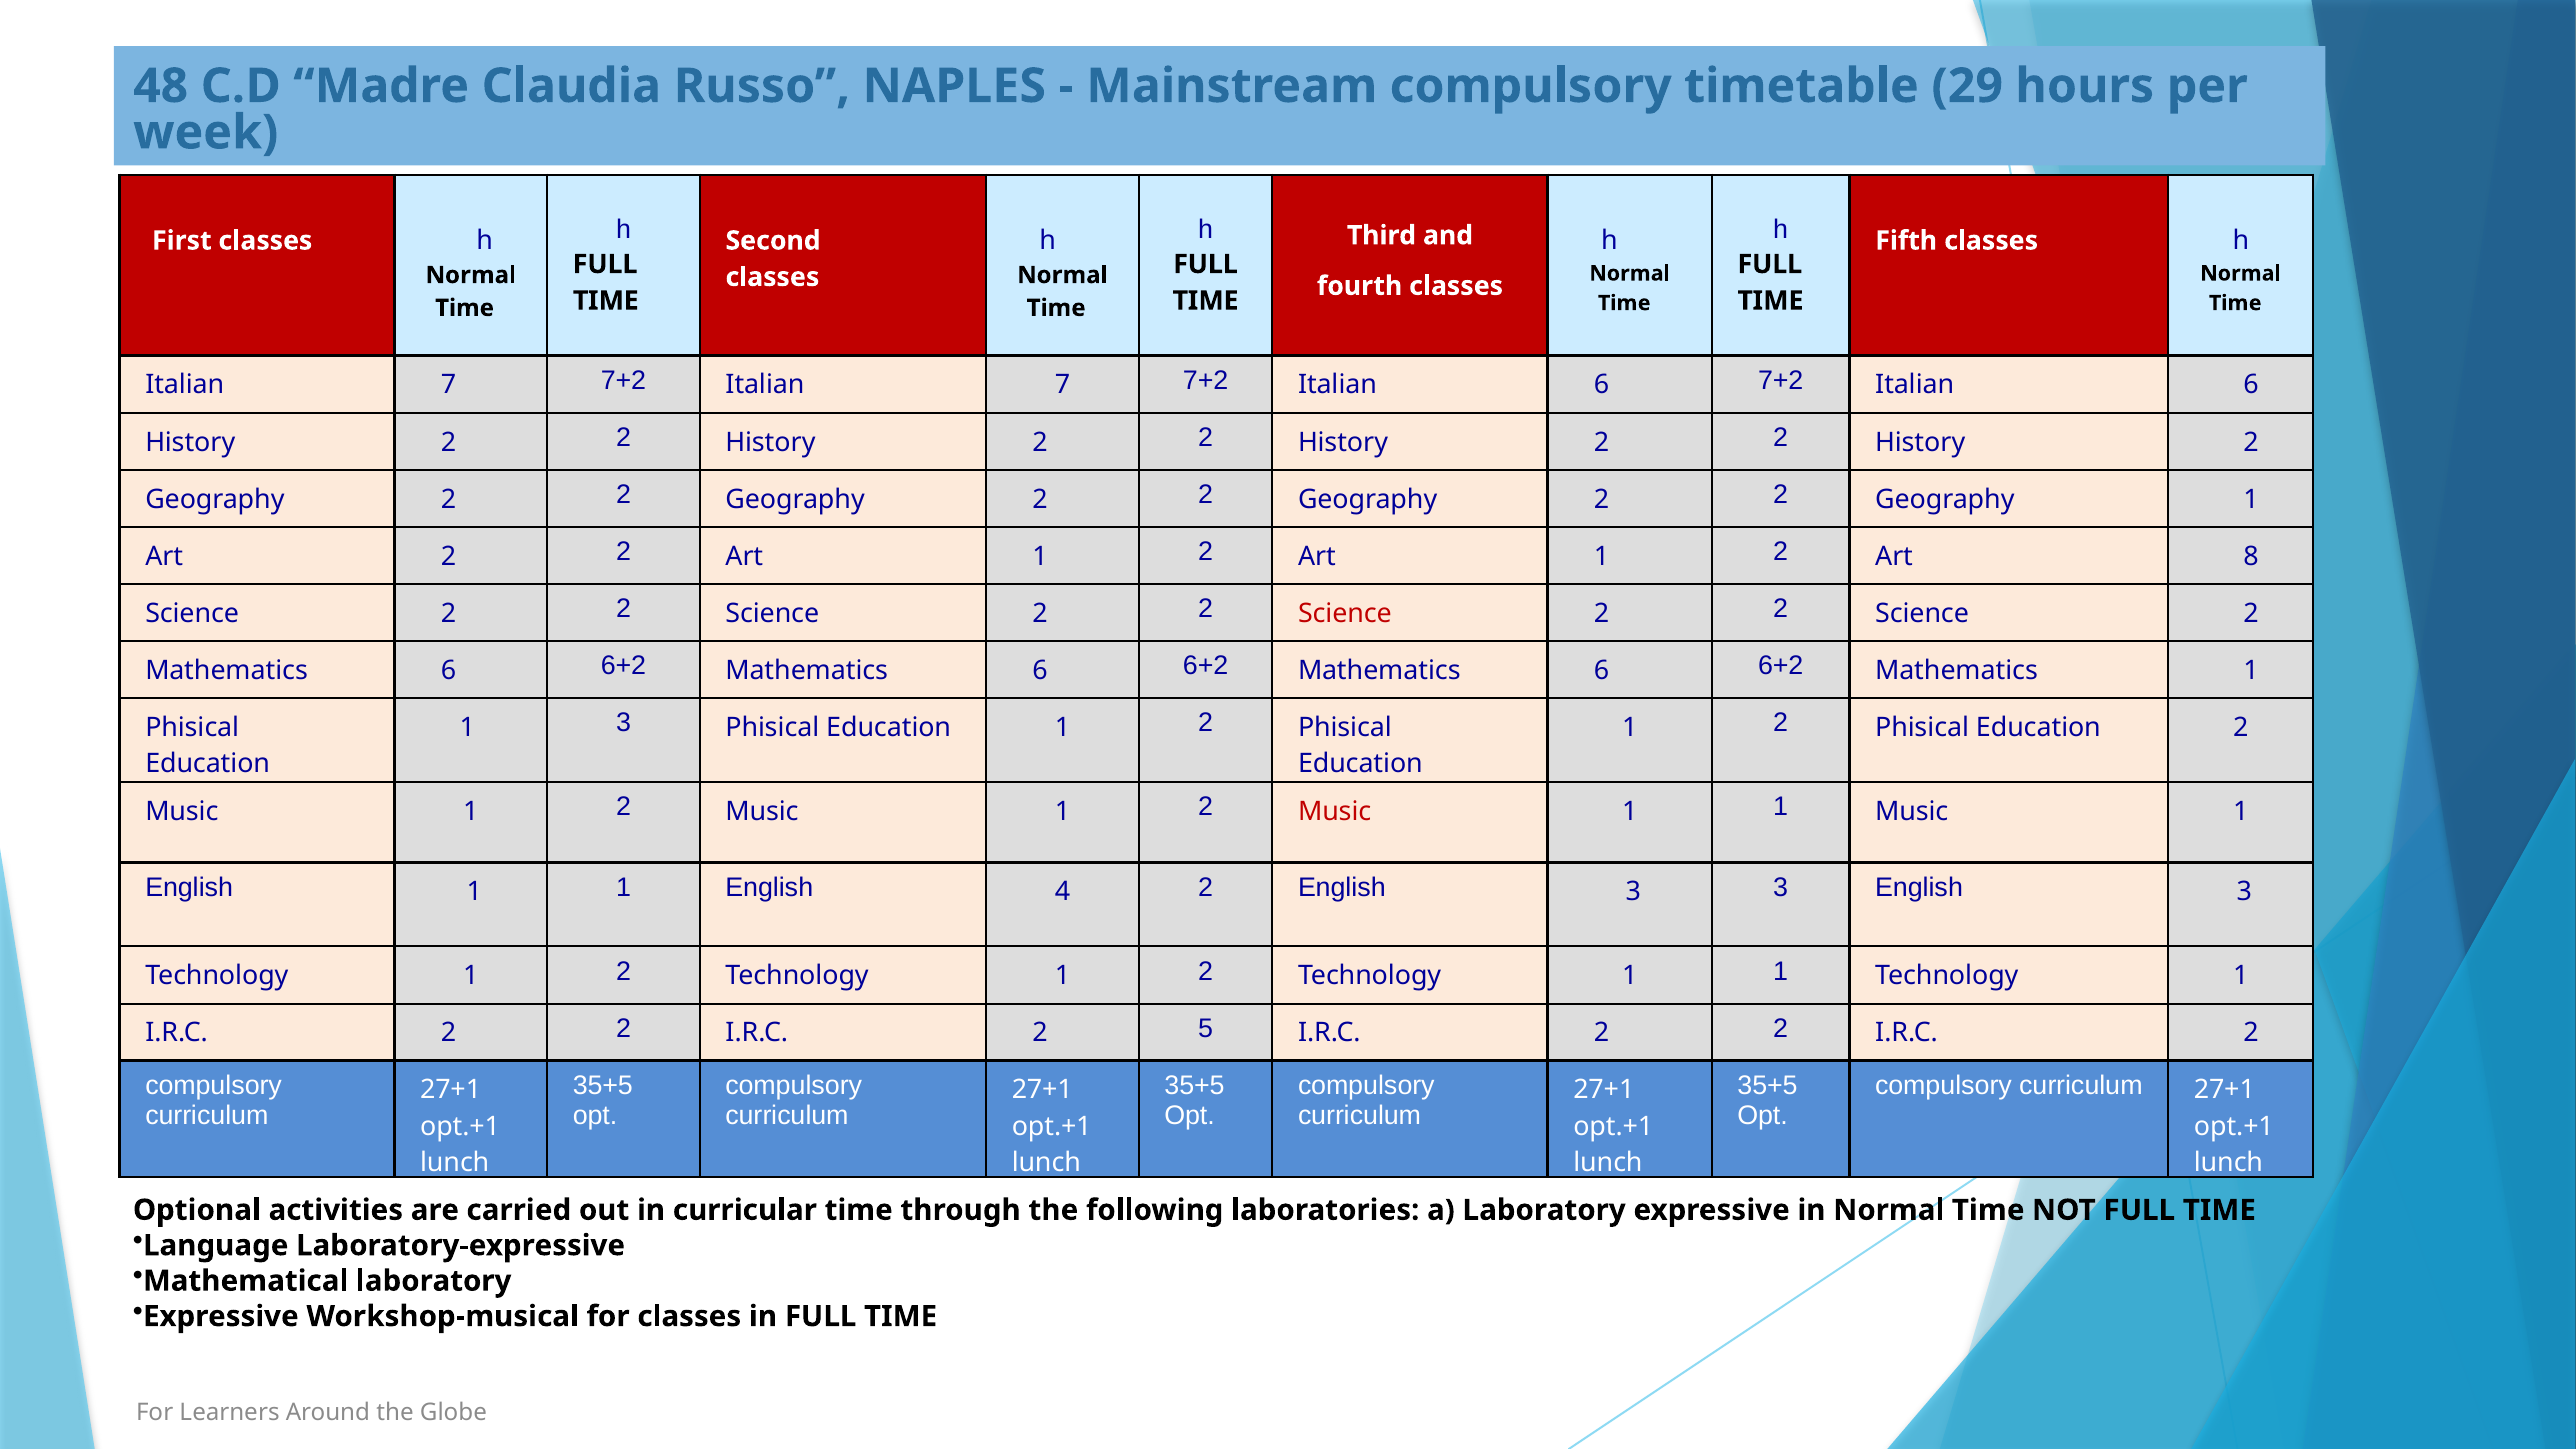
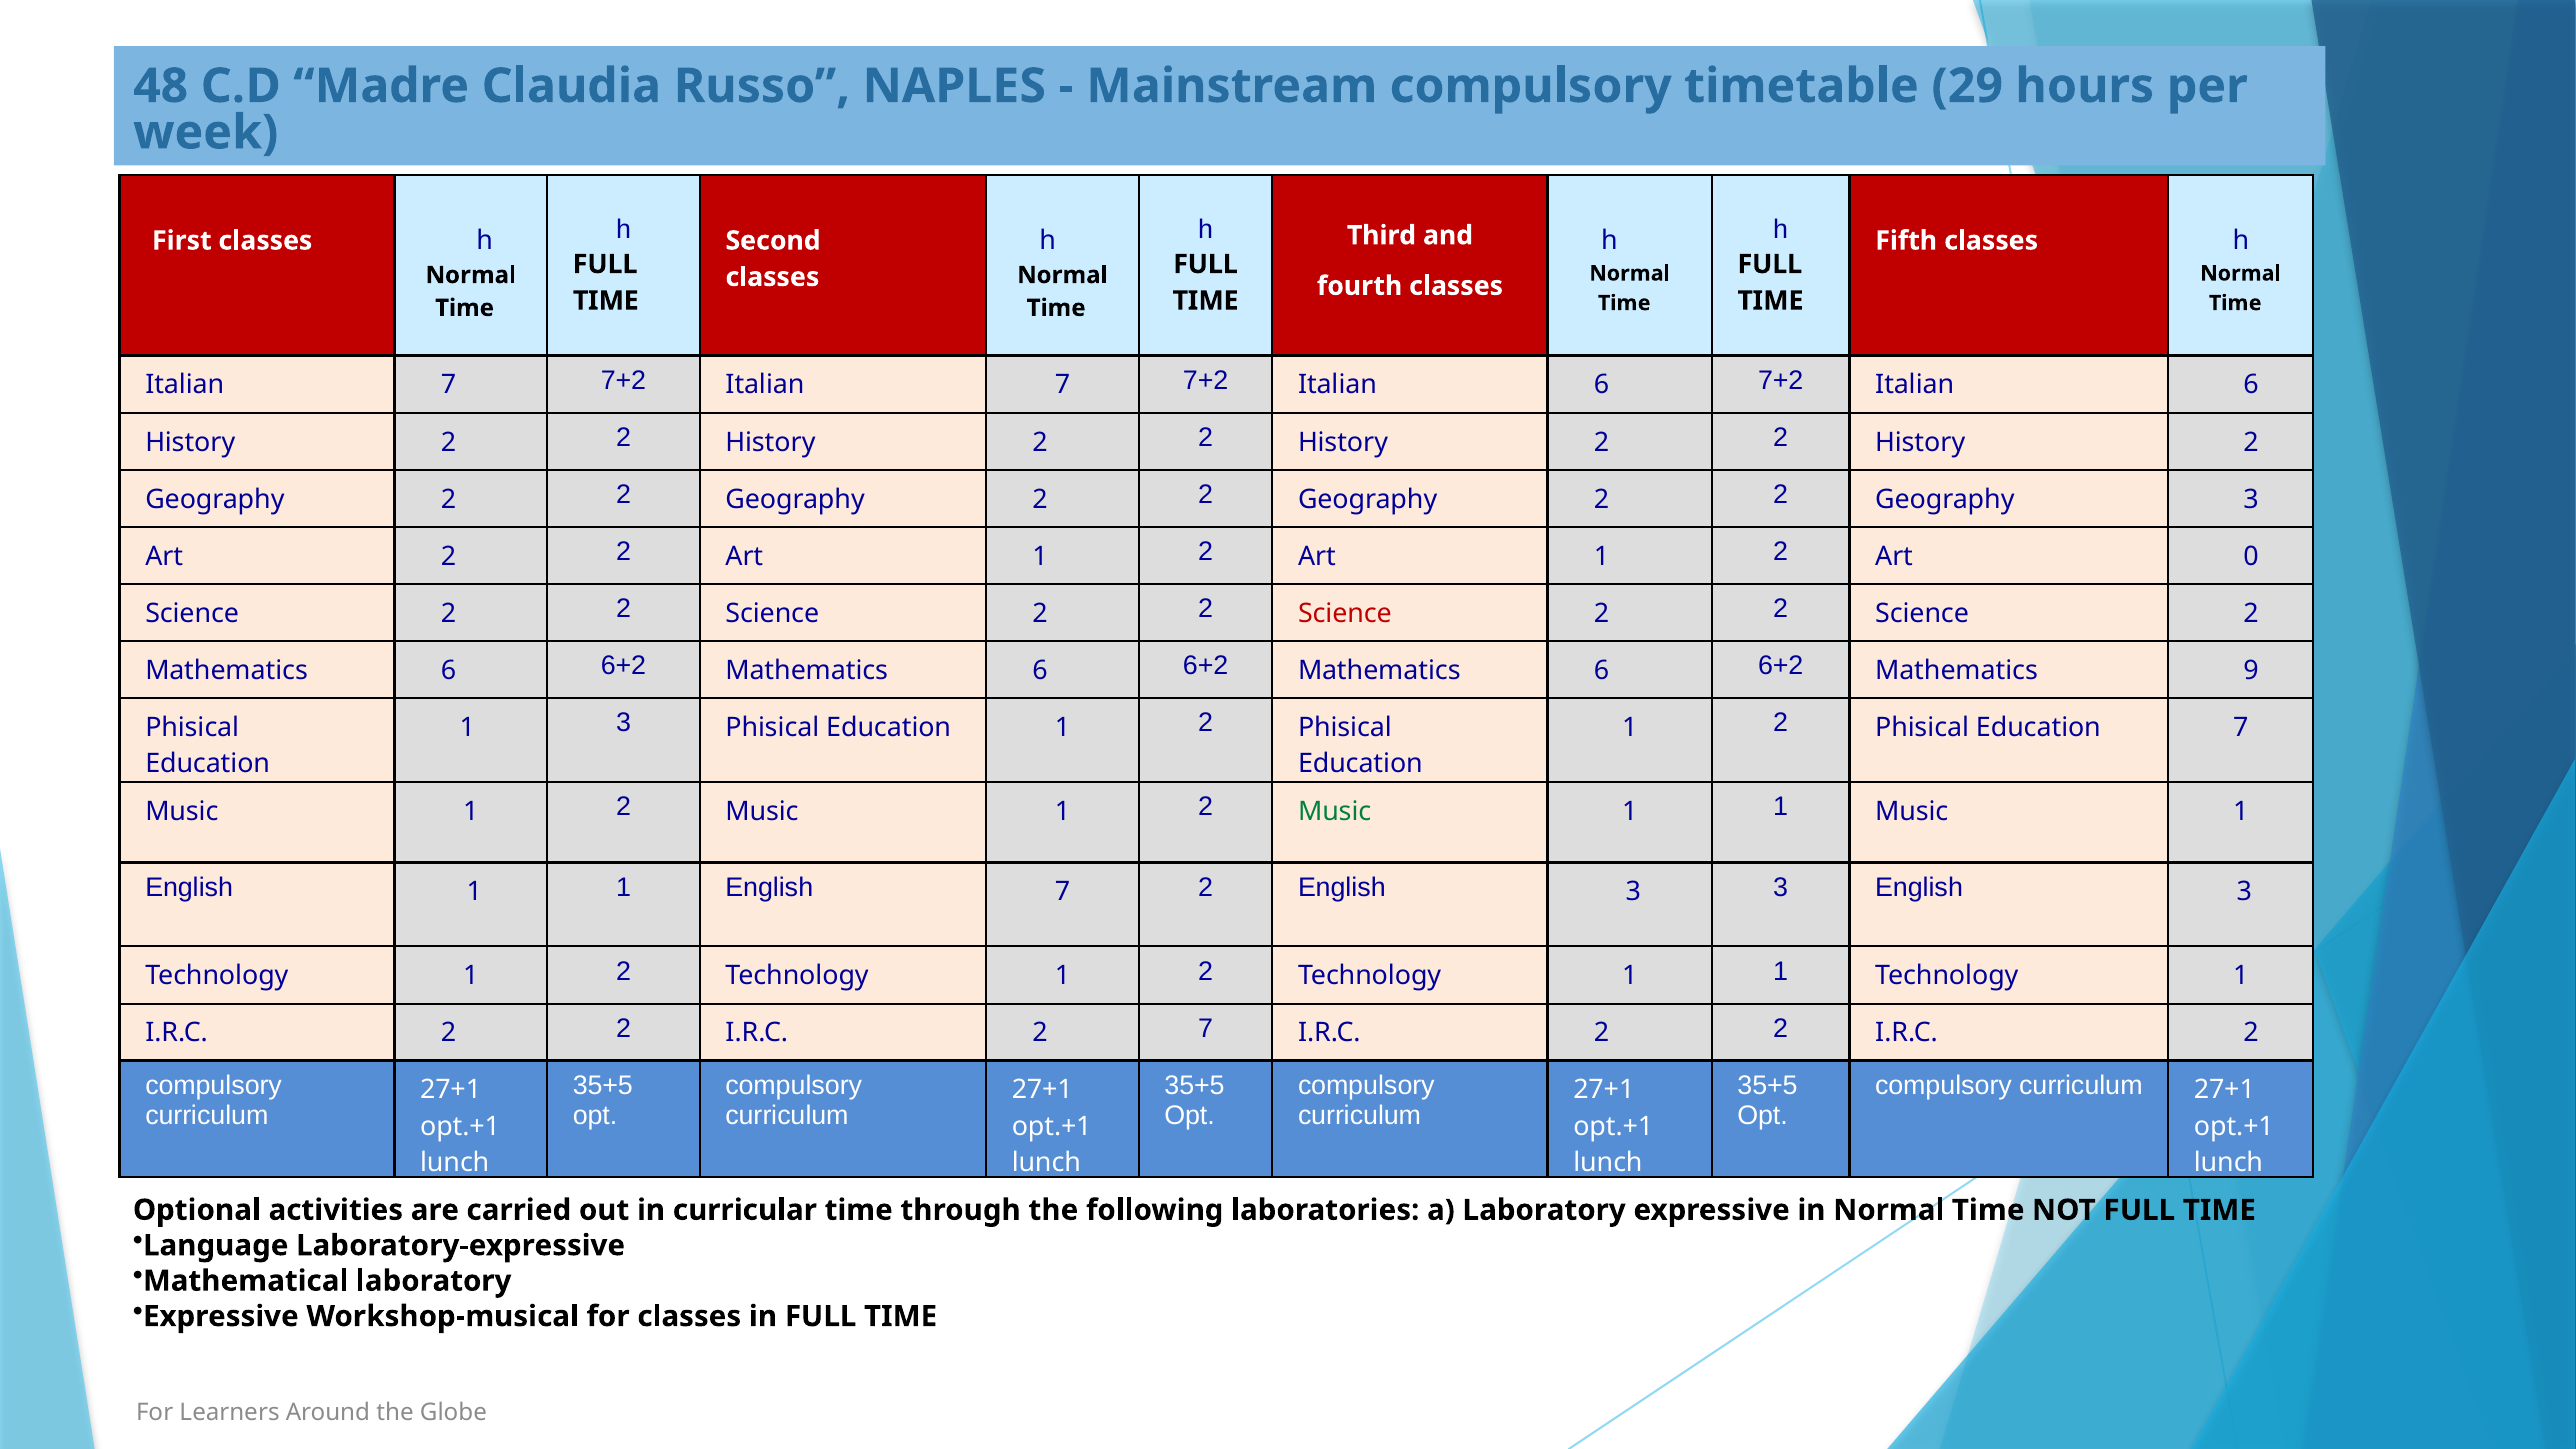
Geography 1: 1 -> 3 (2251, 499)
8: 8 -> 0 (2251, 556)
Mathematics 1: 1 -> 9 (2251, 671)
Education 2: 2 -> 7 (2241, 727)
Music colour: red -> green (1335, 811)
English 4: 4 -> 7 (1063, 892)
2 5: 5 -> 7 (1206, 1029)
